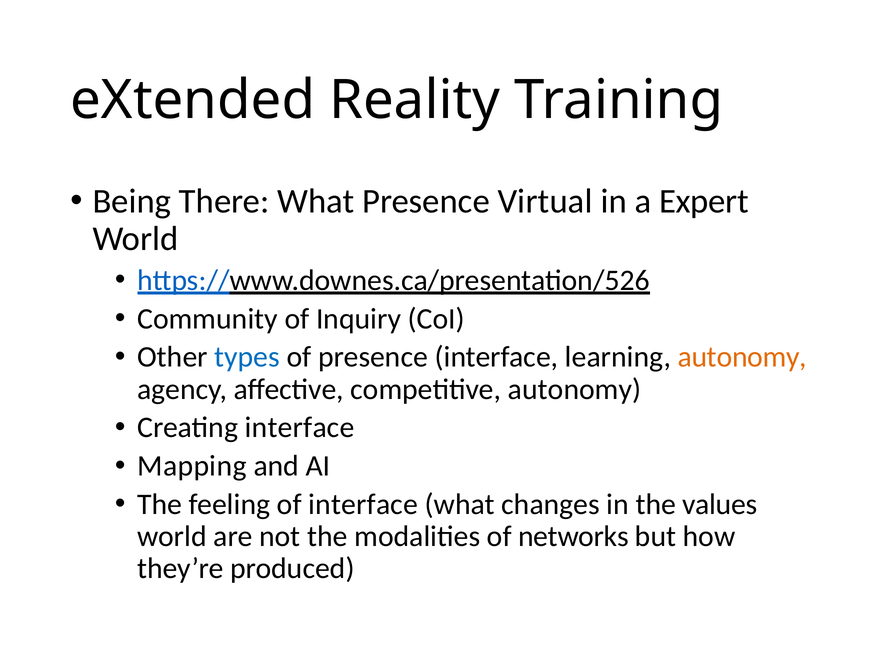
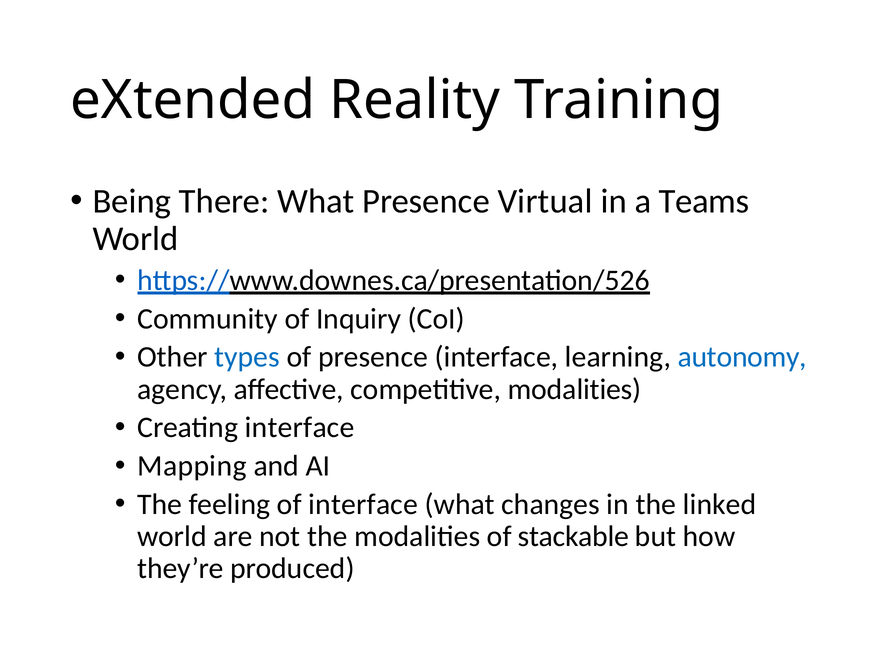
Expert: Expert -> Teams (704, 201)
autonomy colour: orange -> blue (742, 357)
competitive autonomy: autonomy -> modalities (575, 389)
values: values -> linked (720, 504)
networks: networks -> stackable (573, 536)
